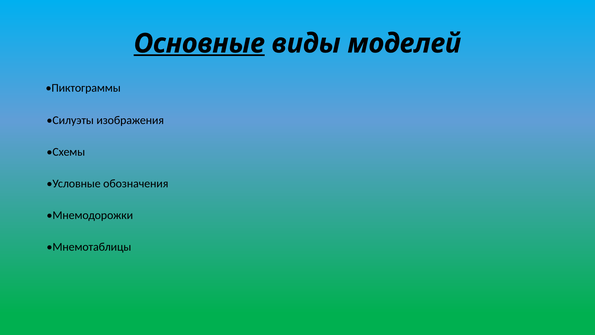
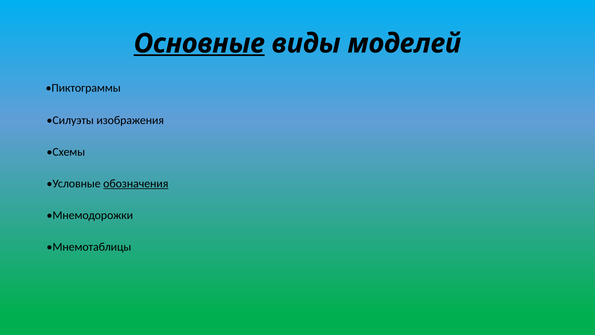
обозначения underline: none -> present (136, 183)
